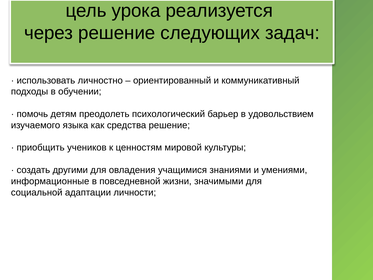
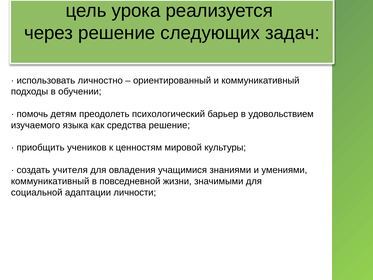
другими: другими -> учителя (70, 170)
информационные: информационные -> коммуникативный (50, 181)
